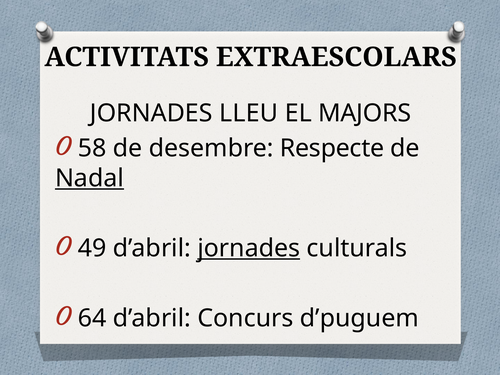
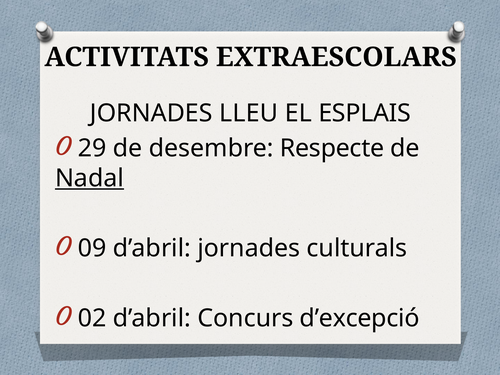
MAJORS: MAJORS -> ESPLAIS (365, 113)
58: 58 -> 29 (92, 148)
49: 49 -> 09 (92, 248)
jornades underline: present -> none (249, 248)
64: 64 -> 02 (92, 318)
d’puguem: d’puguem -> d’excepció (360, 318)
